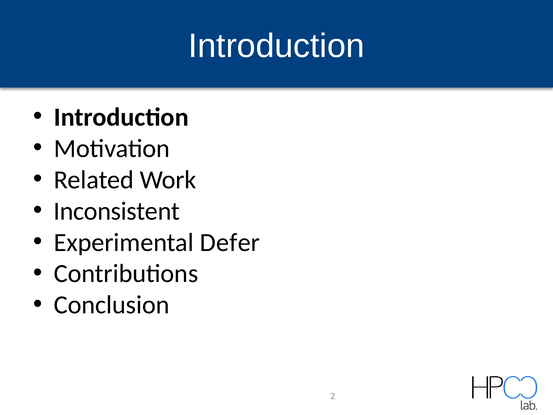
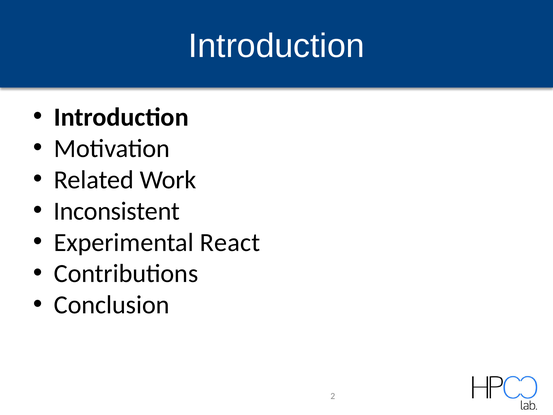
Defer: Defer -> React (230, 242)
